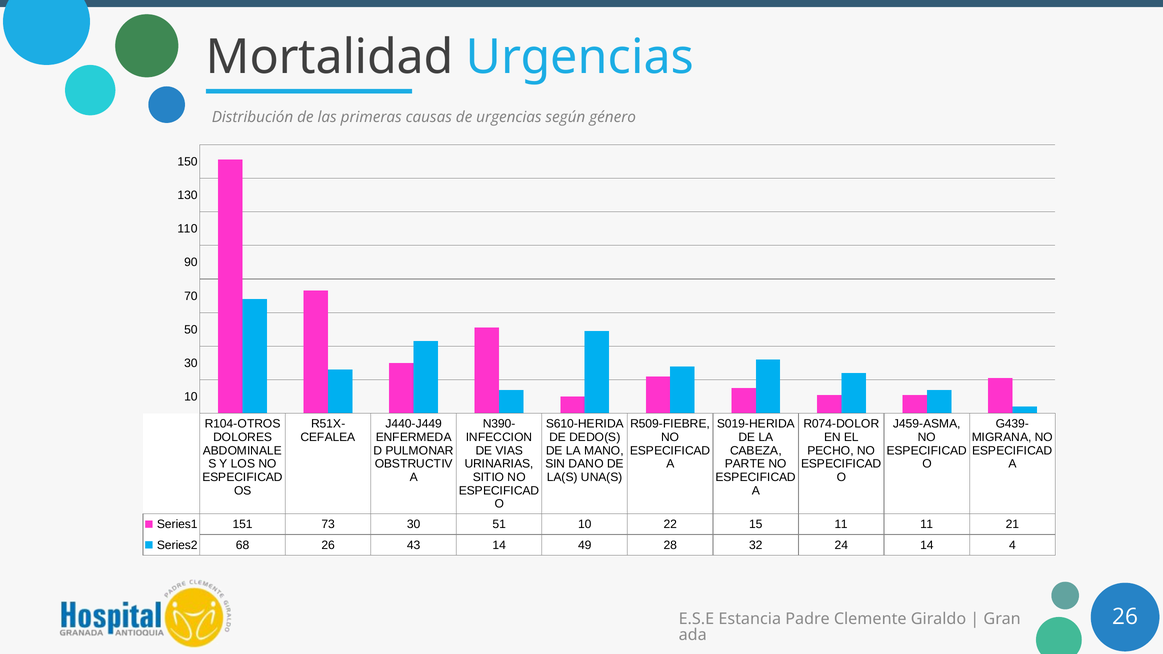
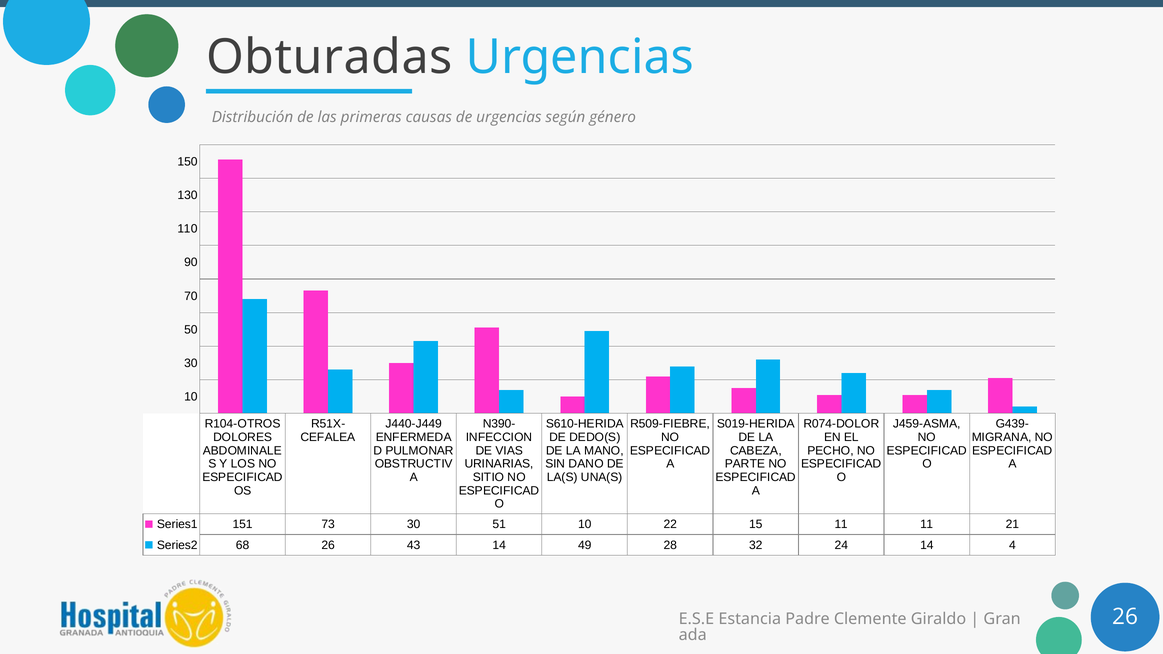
Mortalidad: Mortalidad -> Obturadas (329, 57)
